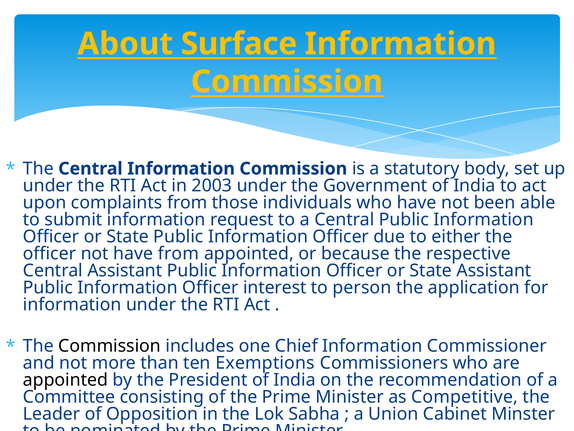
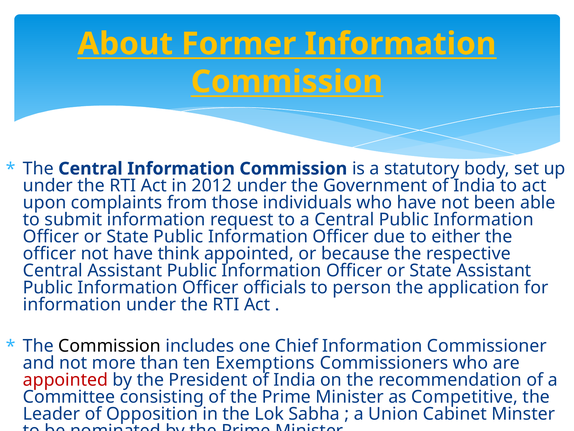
Surface: Surface -> Former (239, 44)
2003: 2003 -> 2012 (212, 185)
have from: from -> think (179, 253)
interest: interest -> officials (275, 287)
appointed colour: black -> red (65, 380)
